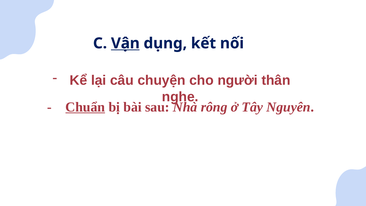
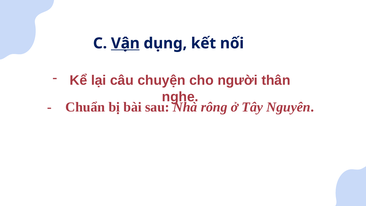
Chuẩn underline: present -> none (85, 107)
